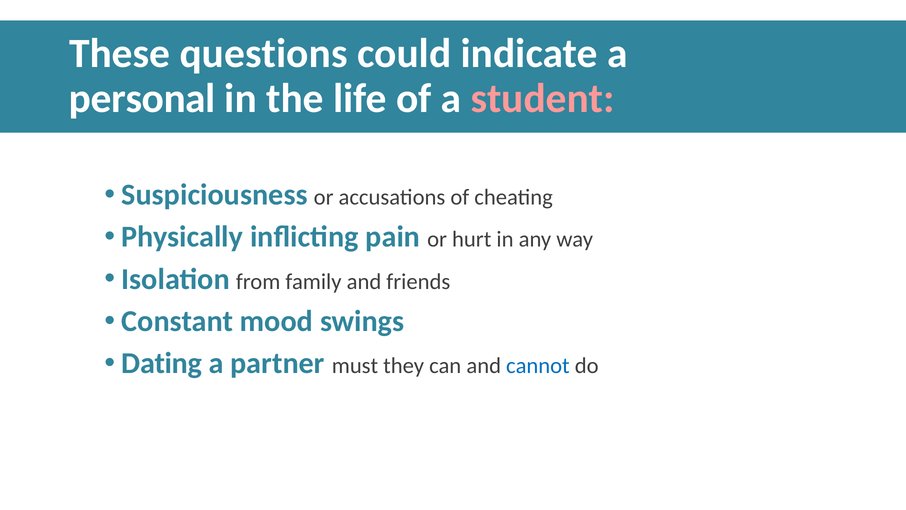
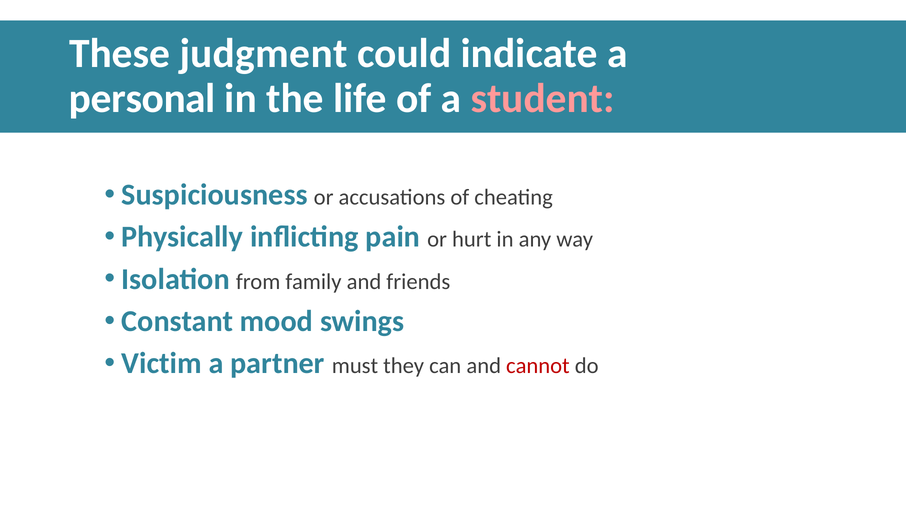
questions: questions -> judgment (263, 54)
Dating: Dating -> Victim (162, 363)
cannot colour: blue -> red (538, 366)
